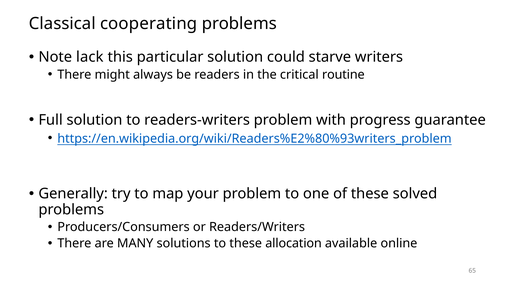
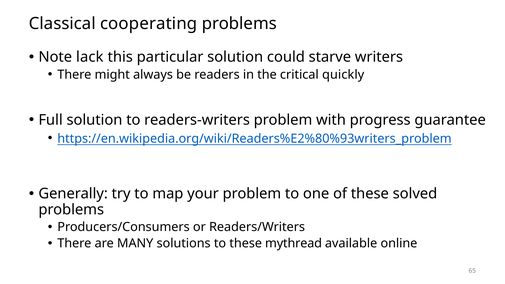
routine: routine -> quickly (343, 75)
allocation: allocation -> mythread (294, 243)
